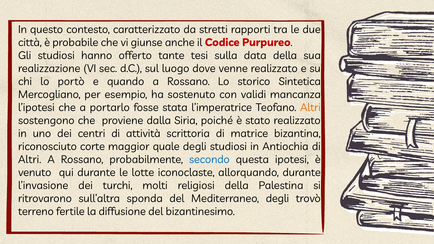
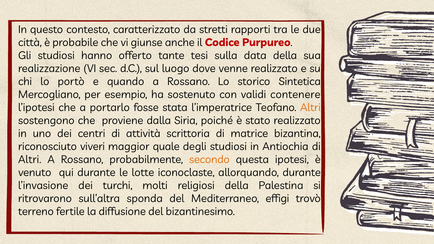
mancanza: mancanza -> contenere (295, 95)
corte: corte -> viveri (92, 147)
secondo colour: blue -> orange (209, 160)
Mediterraneo degli: degli -> effigi (277, 199)
